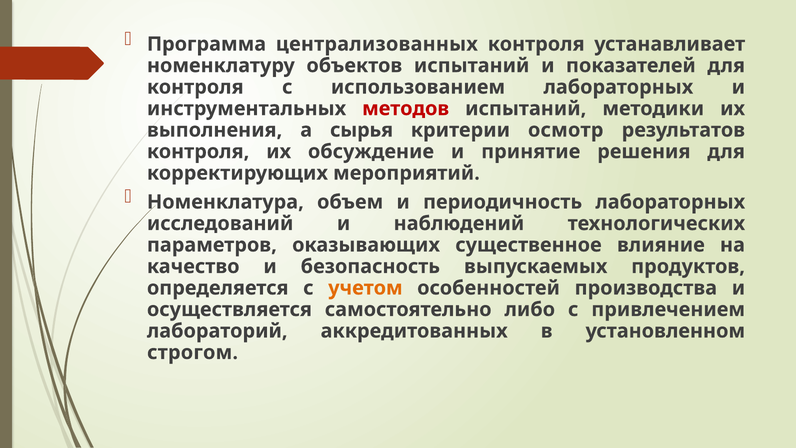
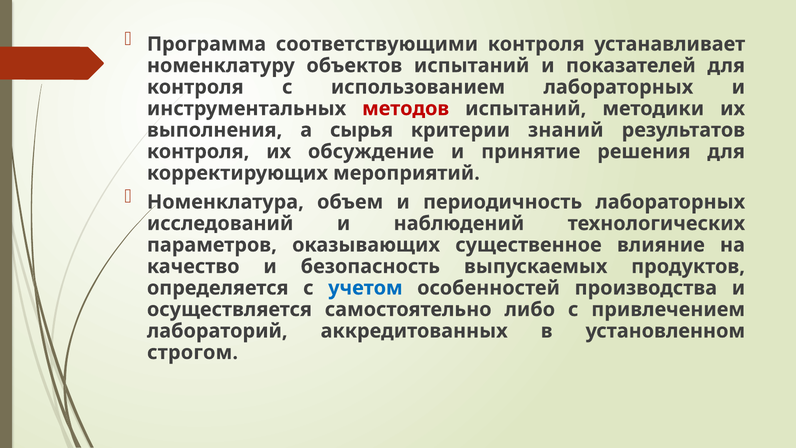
централизованных: централизованных -> соответствующими (377, 44)
осмотр: осмотр -> знаний (566, 130)
учетом colour: orange -> blue (365, 288)
